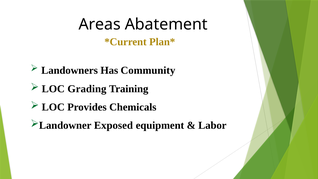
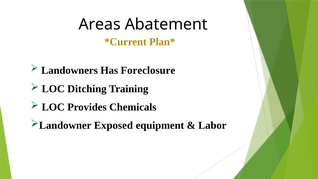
Community: Community -> Foreclosure (148, 70)
Grading: Grading -> Ditching (87, 89)
